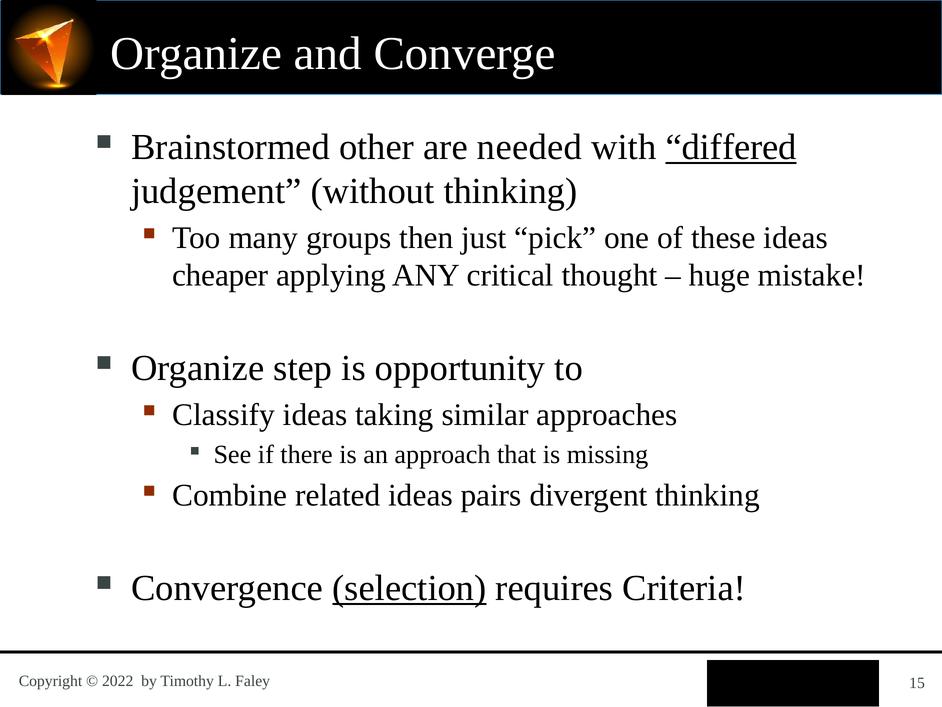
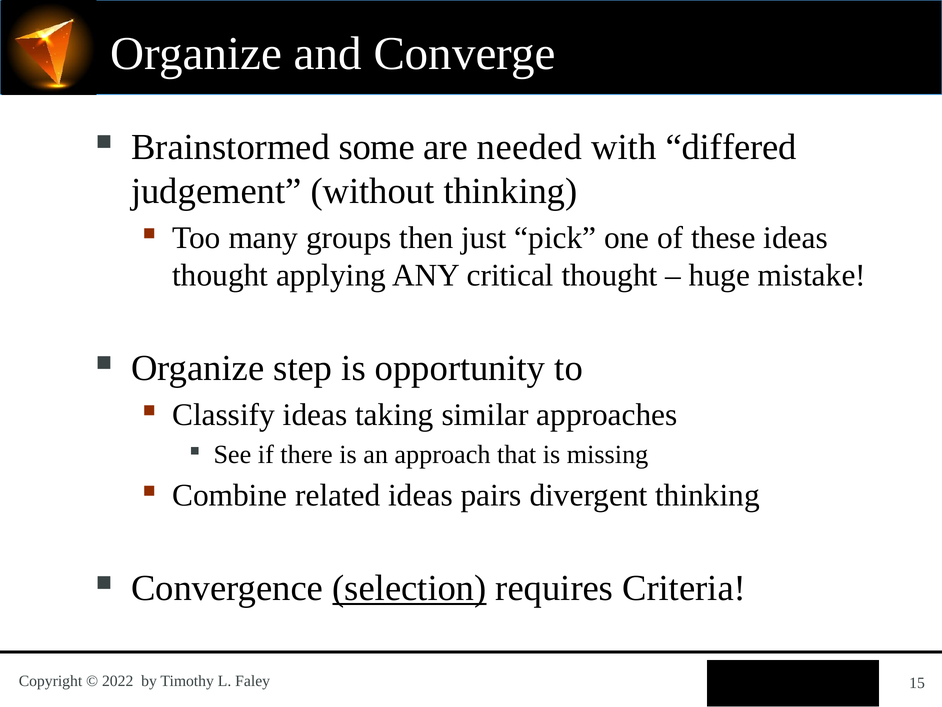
other: other -> some (377, 147)
differed underline: present -> none (731, 147)
cheaper: cheaper -> thought (220, 275)
